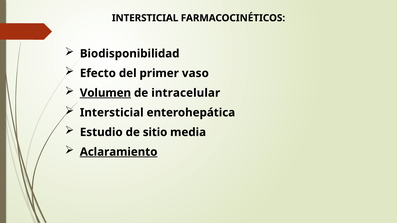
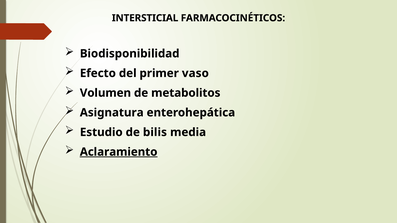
Volumen underline: present -> none (105, 93)
intracelular: intracelular -> metabolitos (186, 93)
Intersticial: Intersticial -> Asignatura (112, 113)
sitio: sitio -> bilis (155, 132)
